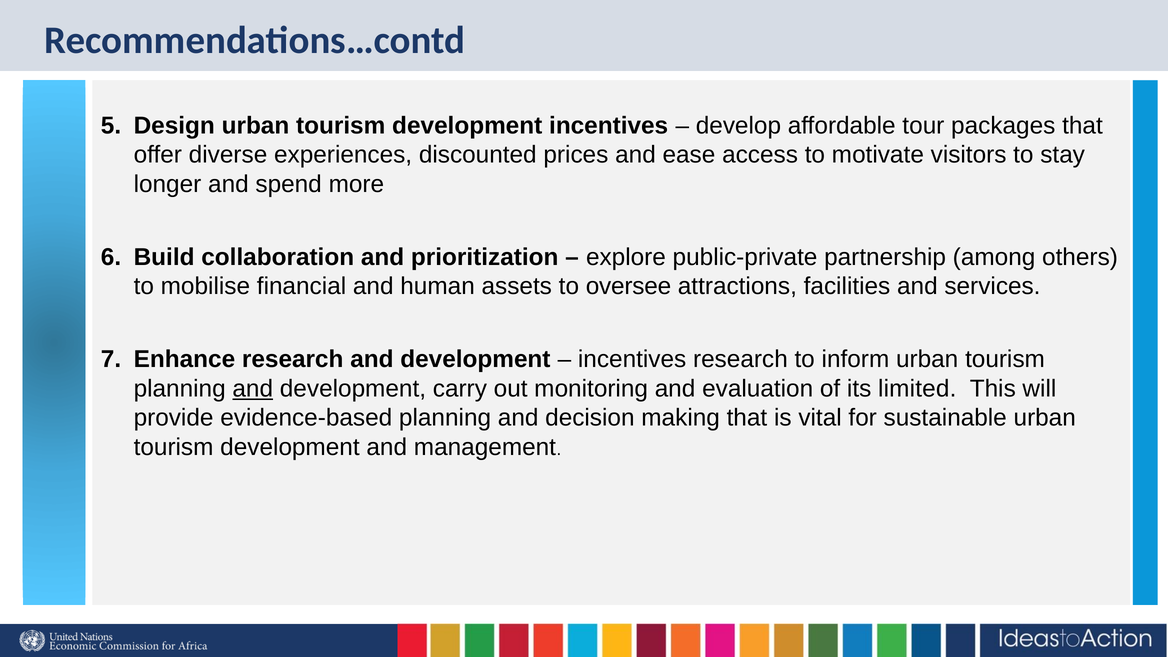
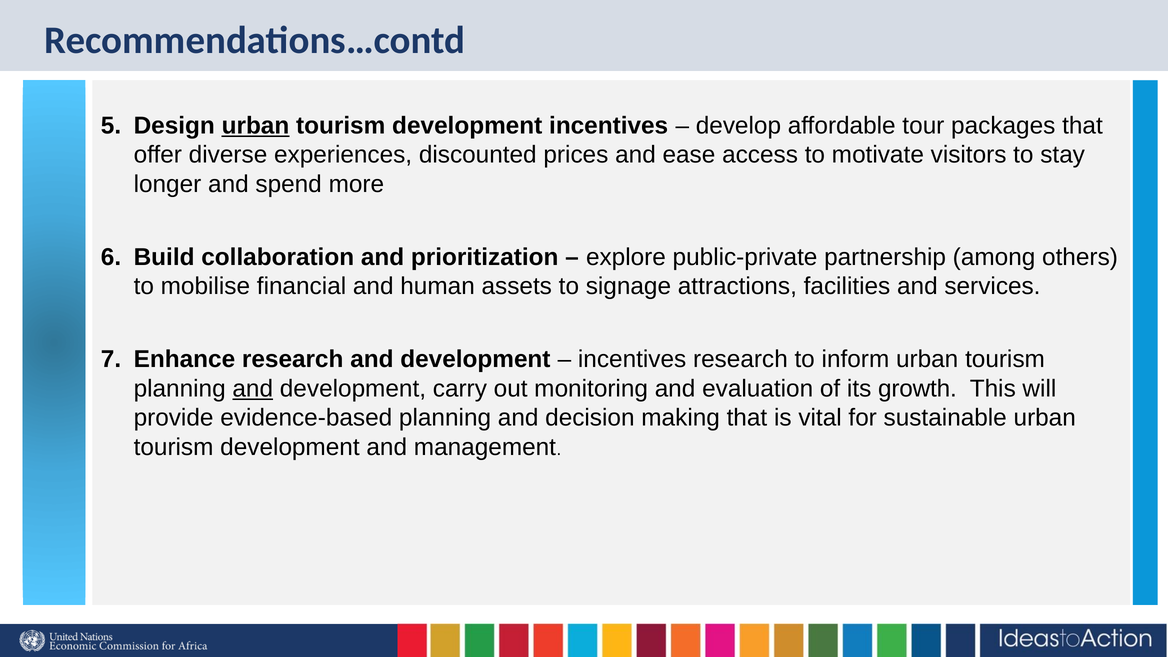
urban underline: none -> present (255, 126)
oversee: oversee -> signage (628, 286)
limited: limited -> growth (917, 389)
